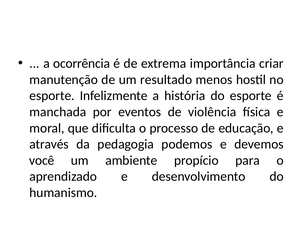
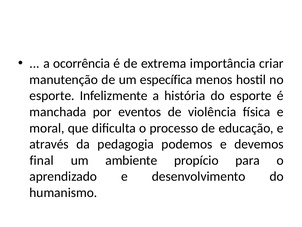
resultado: resultado -> específica (166, 79)
você: você -> final (42, 160)
